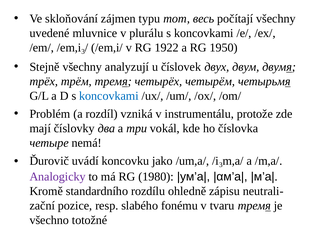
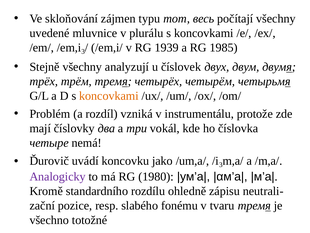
1922: 1922 -> 1939 (167, 47)
1950: 1950 -> 1985 (224, 47)
koncovkami colour: blue -> orange (109, 96)
